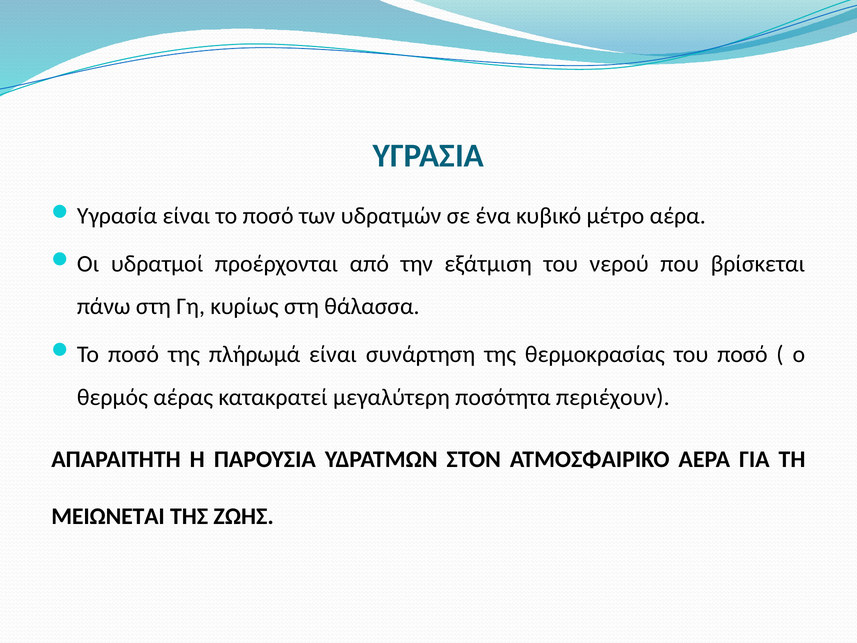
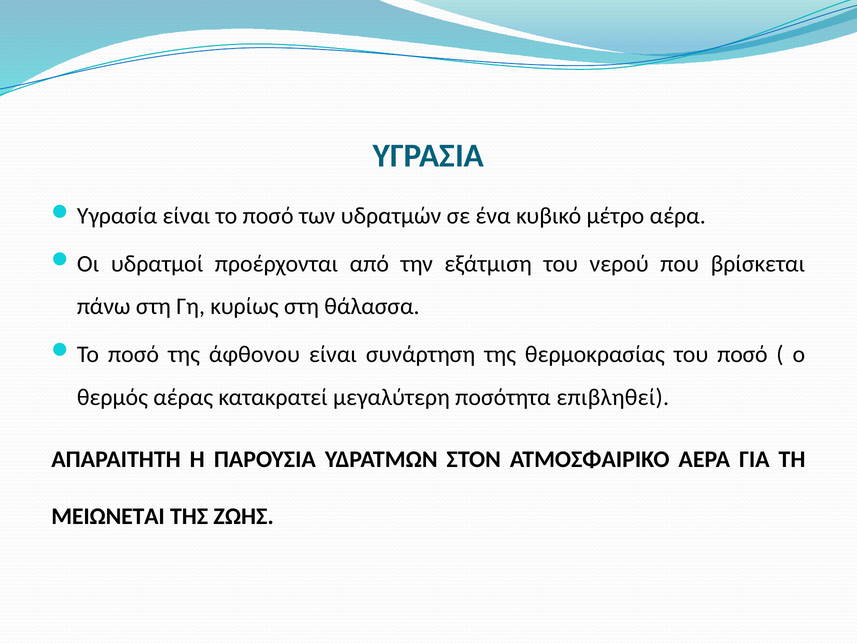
πλήρωμά: πλήρωμά -> άφθονου (254, 354)
περιέχουν: περιέχουν -> επιβληθεί (613, 397)
